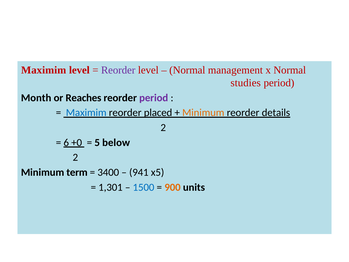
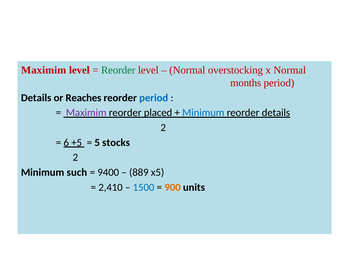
Reorder colour: purple -> green (118, 70)
management: management -> overstocking (235, 70)
studies: studies -> months (246, 83)
Month: Month -> Details (36, 98)
period colour: purple -> blue (154, 98)
Maximim colour: blue -> purple (86, 113)
Minimum colour: orange -> blue (203, 113)
+0: +0 -> +5 (77, 142)
below: below -> stocks (116, 142)
term: term -> such (77, 172)
3400: 3400 -> 9400 (108, 172)
941: 941 -> 889 (139, 172)
1,301: 1,301 -> 2,410 (111, 187)
